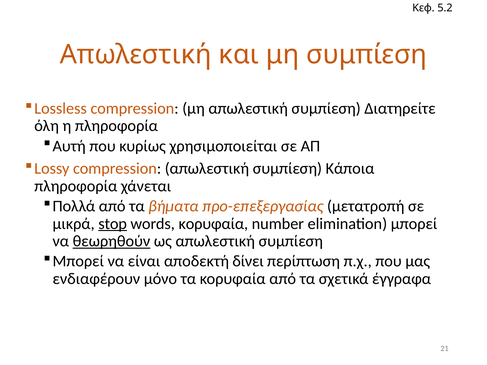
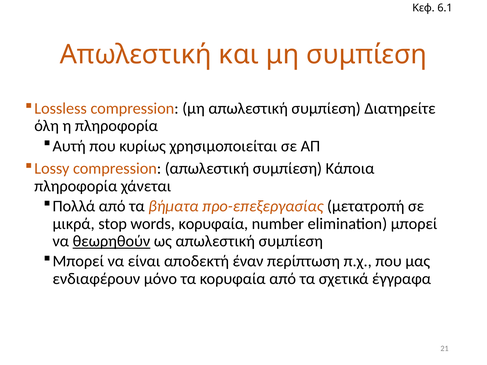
5.2: 5.2 -> 6.1 (445, 8)
stop underline: present -> none (113, 224)
δίνει: δίνει -> έναν (248, 261)
